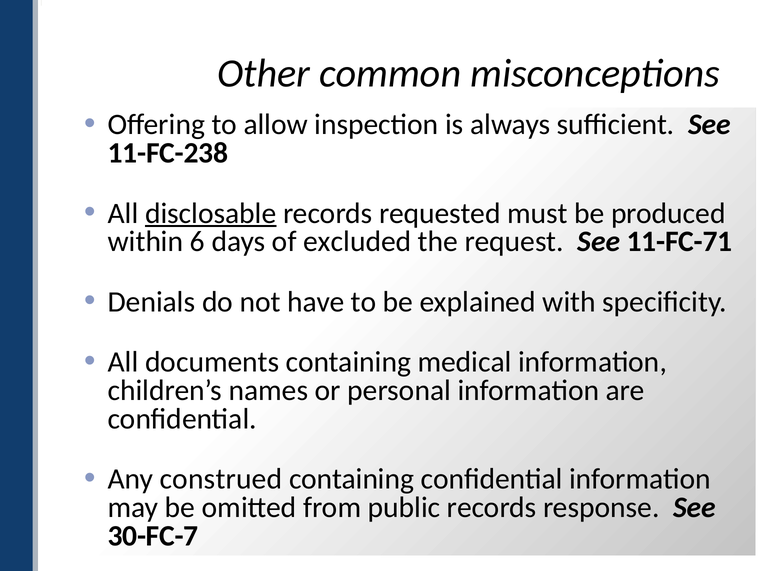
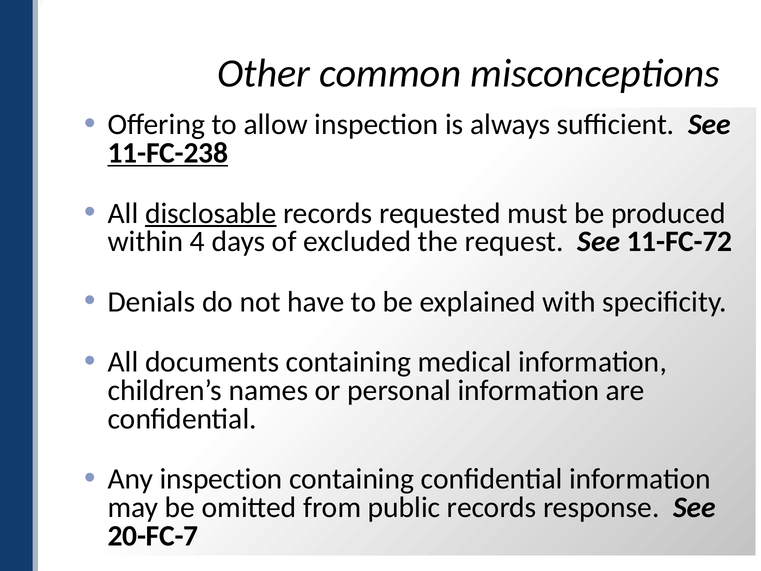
11-FC-238 underline: none -> present (168, 153)
6: 6 -> 4 (197, 242)
11-FC-71: 11-FC-71 -> 11-FC-72 (680, 242)
Any construed: construed -> inspection (221, 479)
30-FC-7: 30-FC-7 -> 20-FC-7 (153, 536)
